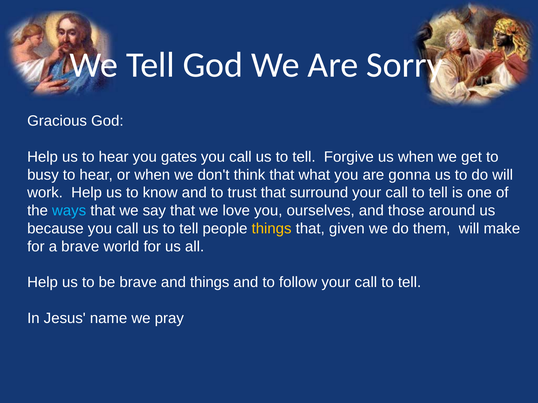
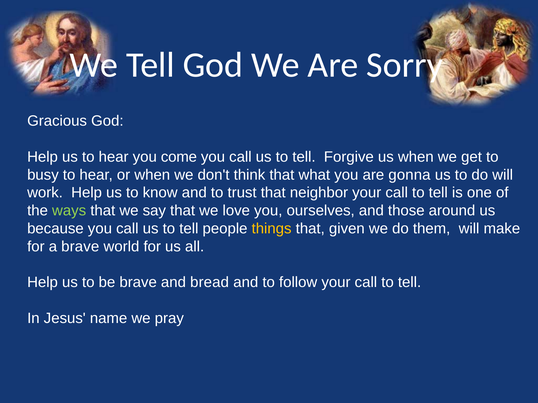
gates: gates -> come (179, 157)
surround: surround -> neighbor (319, 193)
ways colour: light blue -> light green (69, 211)
and things: things -> bread (210, 283)
